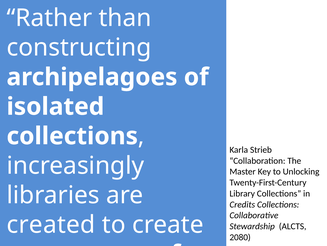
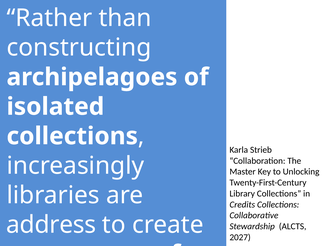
created: created -> address (51, 224)
2080: 2080 -> 2027 (240, 237)
